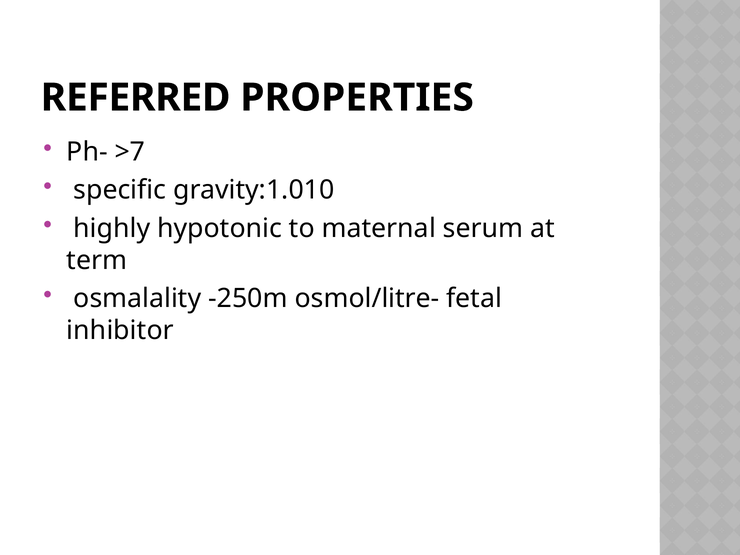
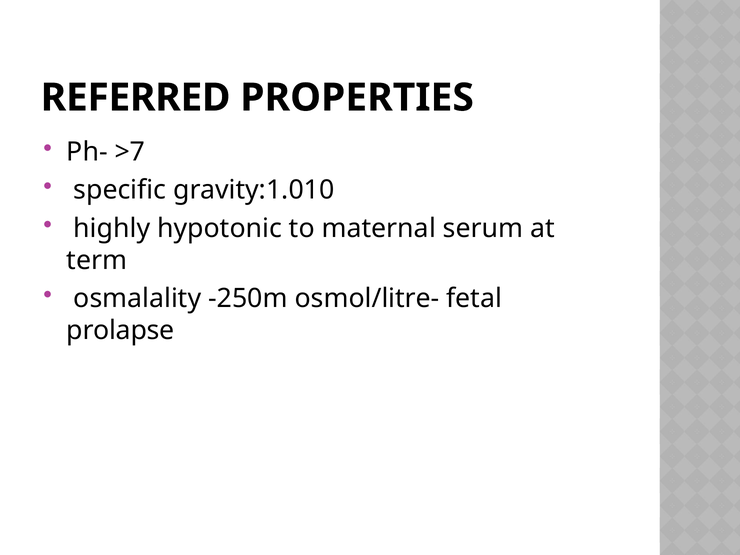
inhibitor: inhibitor -> prolapse (120, 331)
